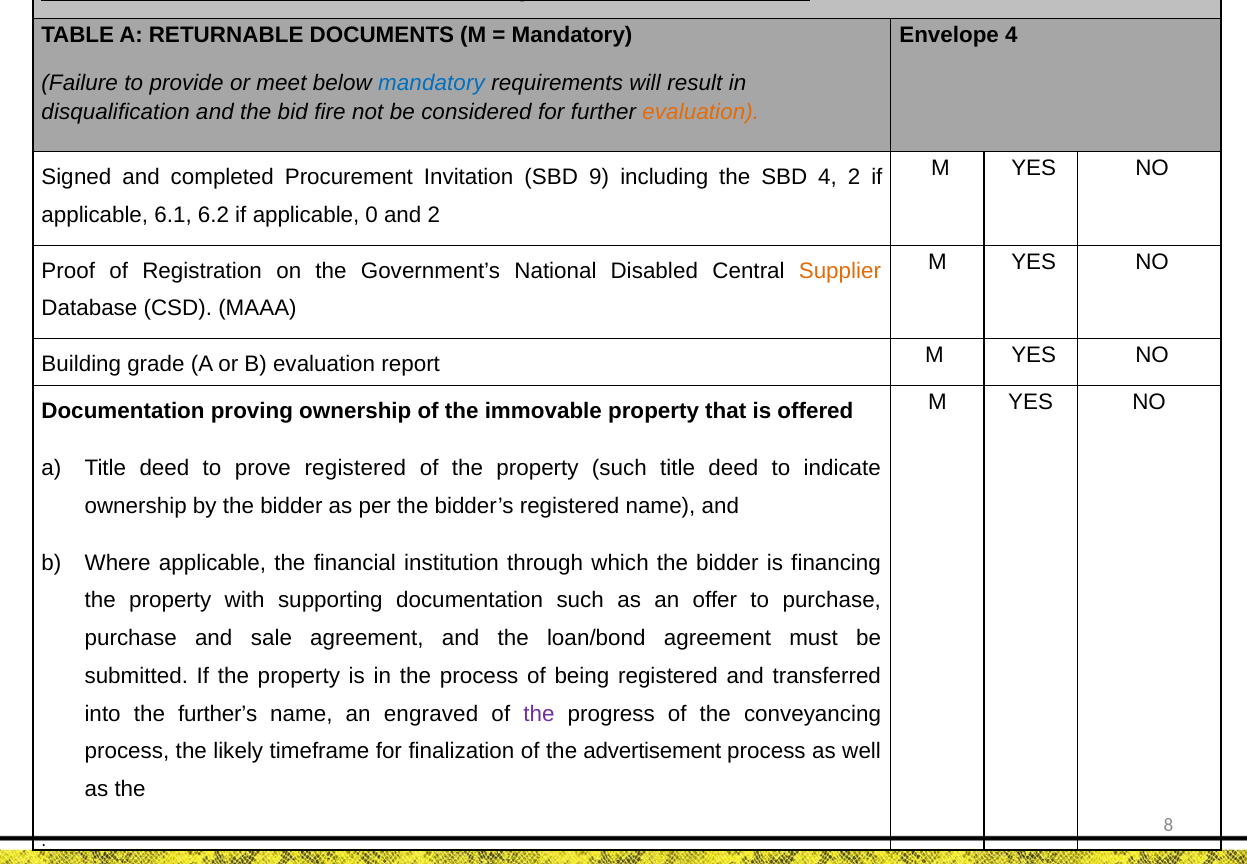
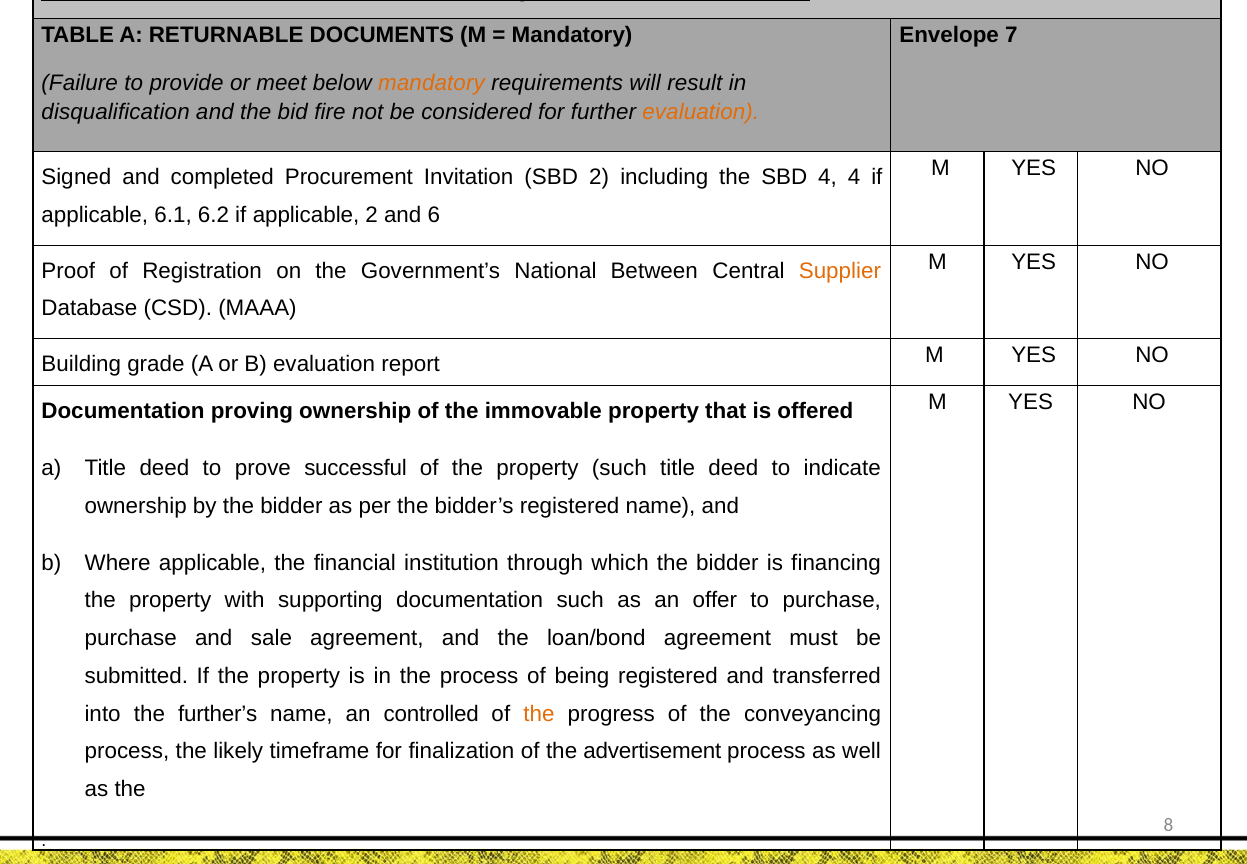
Envelope 4: 4 -> 7 (1011, 35)
mandatory colour: blue -> orange (431, 83)
SBD 9: 9 -> 2 (599, 177)
4 2: 2 -> 4 (854, 177)
applicable 0: 0 -> 2 (372, 215)
and 2: 2 -> 6 (434, 215)
Disabled: Disabled -> Between (654, 270)
prove registered: registered -> successful (355, 468)
engraved: engraved -> controlled (431, 713)
the colour: purple -> orange (539, 713)
